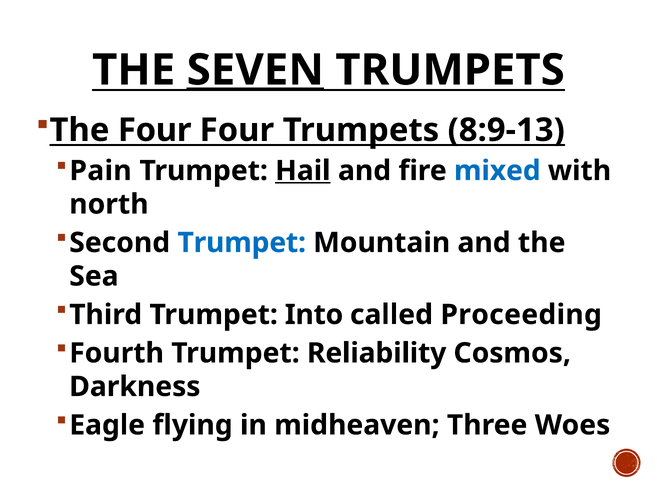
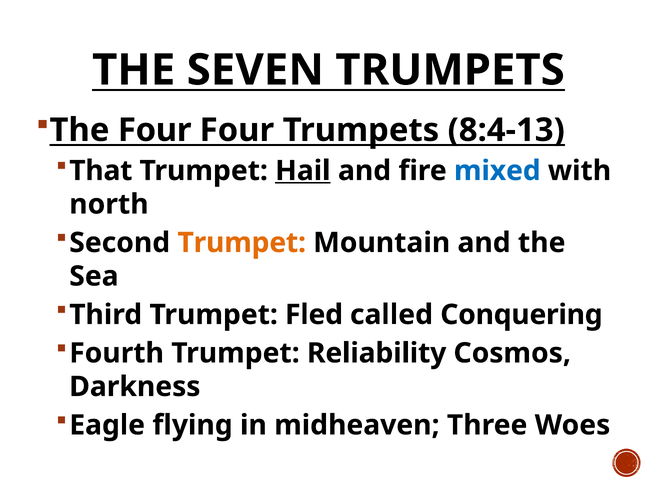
SEVEN underline: present -> none (255, 70)
8:9-13: 8:9-13 -> 8:4-13 (506, 130)
Pain: Pain -> That (101, 171)
Trumpet colour: blue -> orange (242, 243)
Into: Into -> Fled (314, 315)
Proceeding: Proceeding -> Conquering (521, 315)
